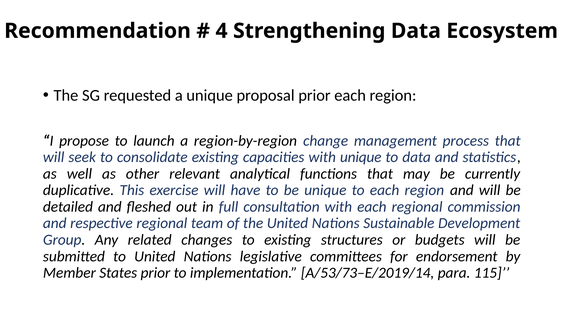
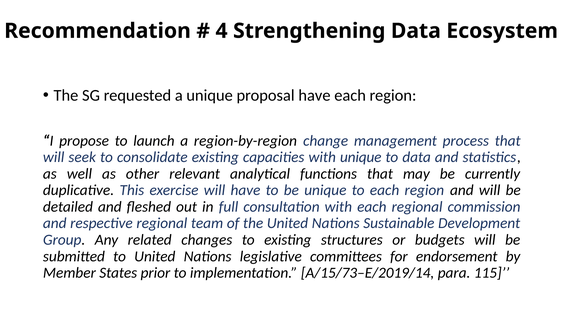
proposal prior: prior -> have (314, 95)
A/53/73–E/2019/14: A/53/73–E/2019/14 -> A/15/73–E/2019/14 (368, 273)
